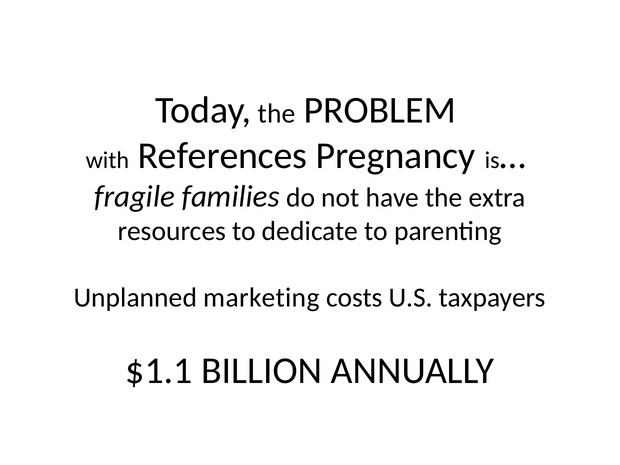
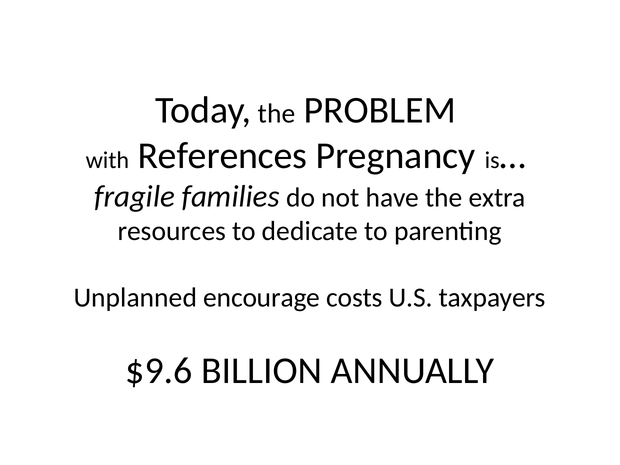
marketing: marketing -> encourage (262, 298)
$1.1: $1.1 -> $9.6 (159, 371)
